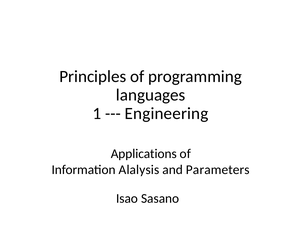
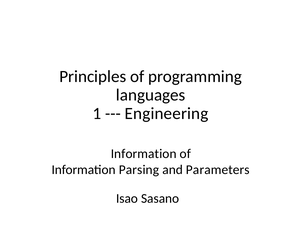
Applications: Applications -> Information (144, 154)
Alalysis: Alalysis -> Parsing (139, 170)
